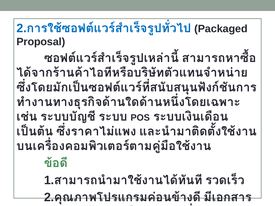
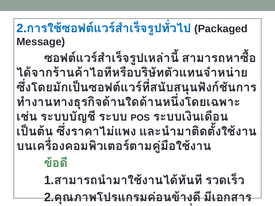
Proposal: Proposal -> Message (41, 42)
